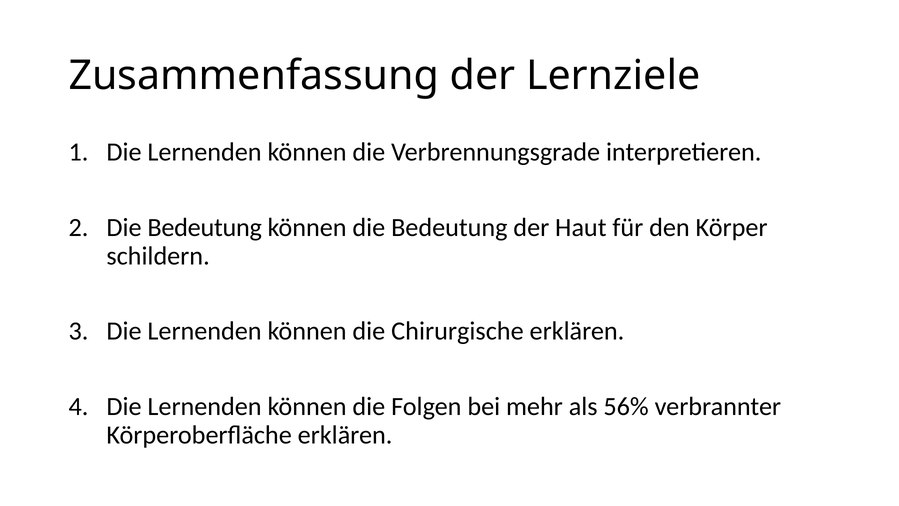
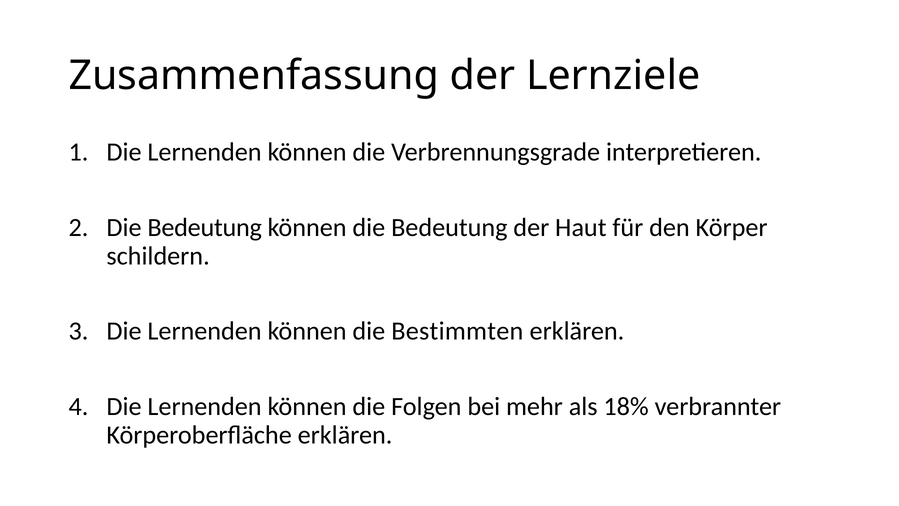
Chirurgische: Chirurgische -> Bestimmten (457, 331)
56%: 56% -> 18% (626, 406)
